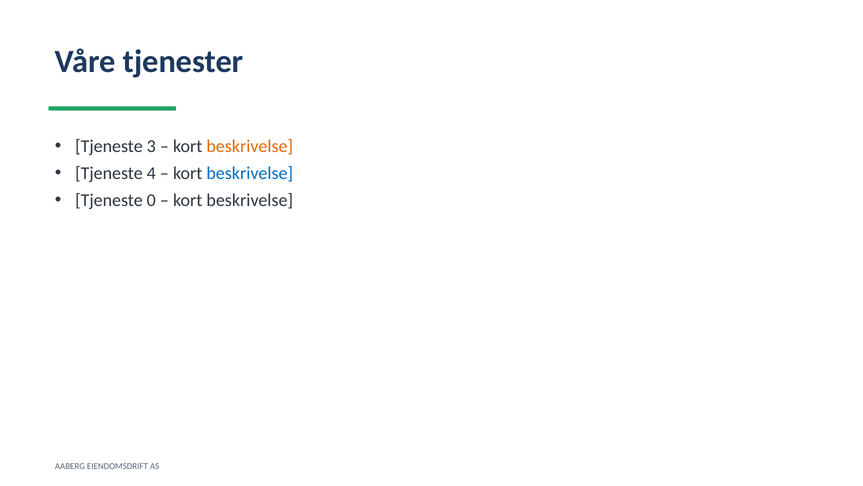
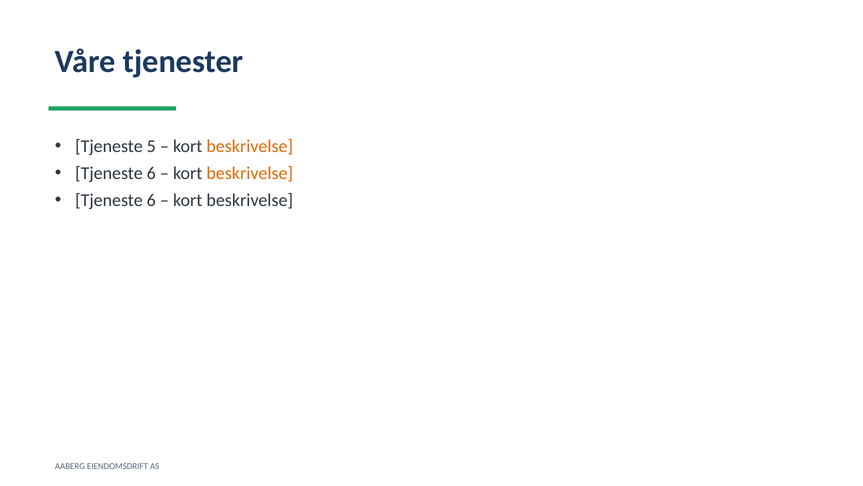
3: 3 -> 5 (151, 146)
4: 4 -> 6 (151, 173)
beskrivelse colour: blue -> orange (250, 173)
0: 0 -> 6 (151, 200)
